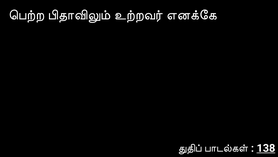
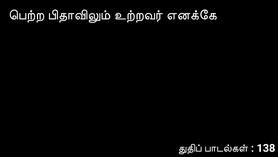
138 underline: present -> none (266, 148)
